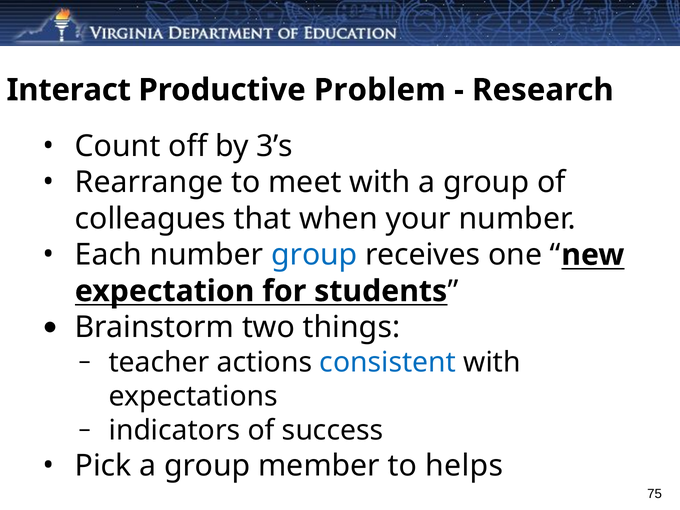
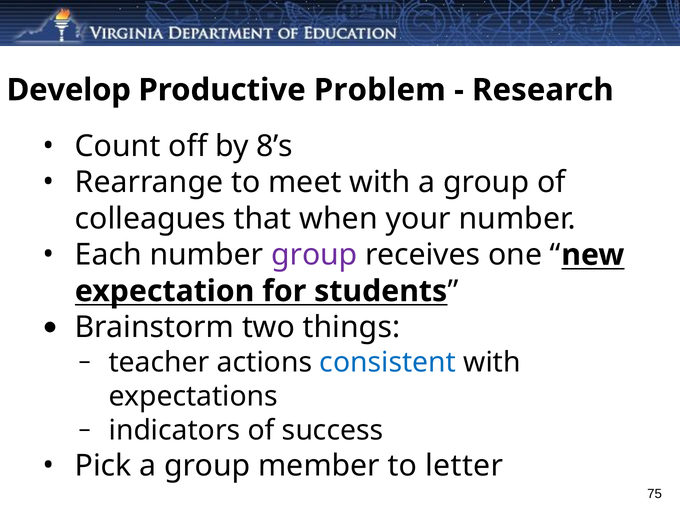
Interact: Interact -> Develop (69, 90)
3’s: 3’s -> 8’s (275, 146)
group colour: blue -> purple (314, 255)
helps: helps -> letter (464, 466)
